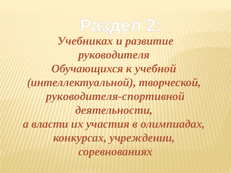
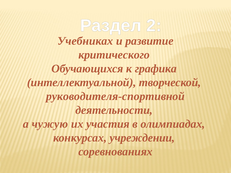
руководителя: руководителя -> критического (114, 55)
учебной: учебной -> графика (156, 69)
власти: власти -> чужую (50, 124)
